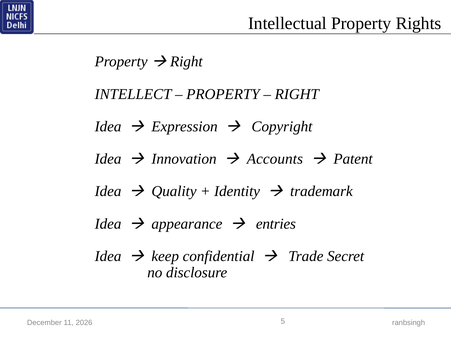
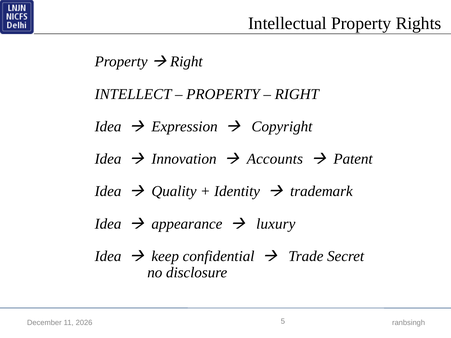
entries: entries -> luxury (276, 224)
